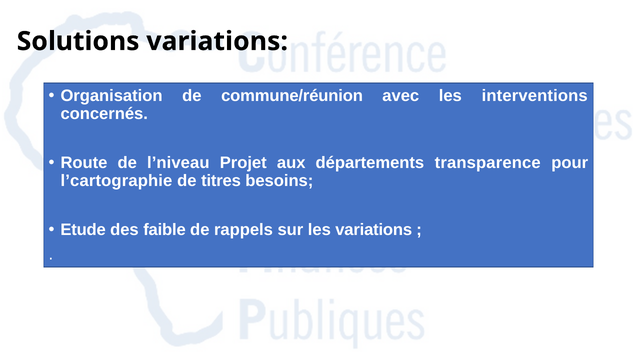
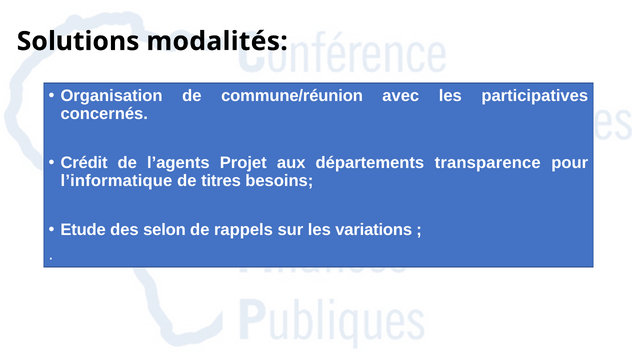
Solutions variations: variations -> modalités (217, 41)
interventions: interventions -> participatives (535, 96)
Route: Route -> Crédit (84, 163)
l’niveau: l’niveau -> l’agents (178, 163)
l’cartographie: l’cartographie -> l’informatique (116, 181)
faible: faible -> selon (165, 230)
